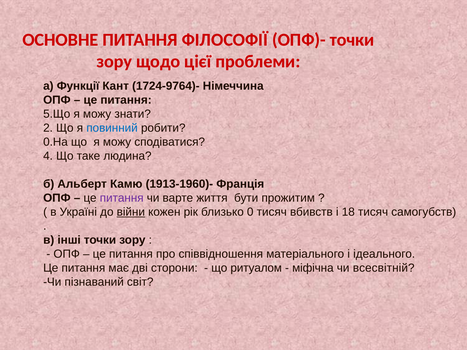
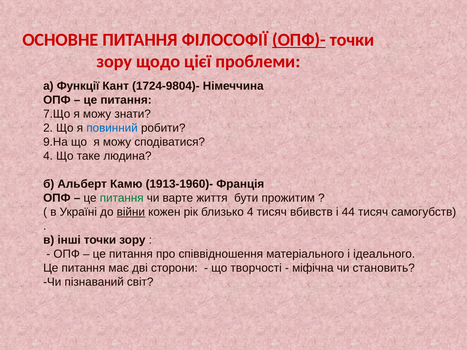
ОПФ)- underline: none -> present (299, 40)
1724-9764)-: 1724-9764)- -> 1724-9804)- (166, 86)
5.Що: 5.Що -> 7.Що (57, 114)
0.На: 0.На -> 9.На (55, 142)
питання colour: purple -> green (122, 198)
близько 0: 0 -> 4 (250, 212)
18: 18 -> 44 (348, 212)
ритуалом: ритуалом -> творчості (256, 268)
всесвітній: всесвітній -> становить (384, 268)
